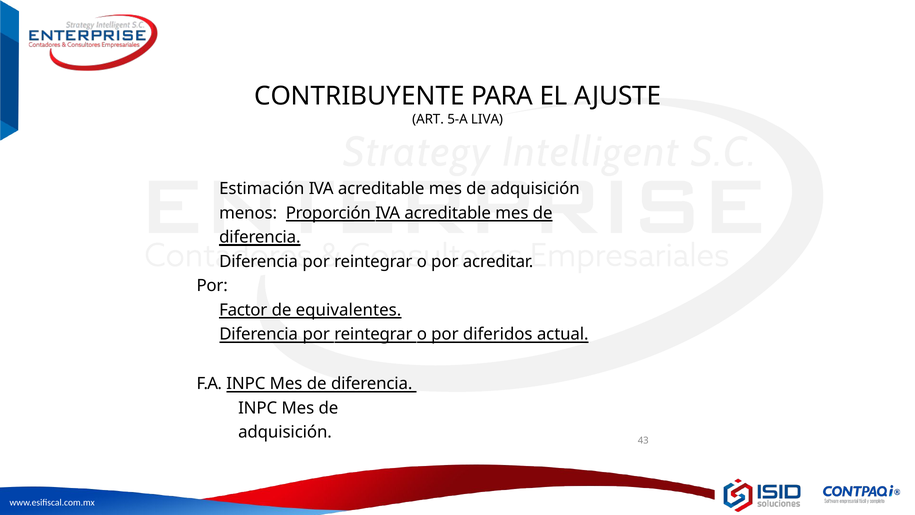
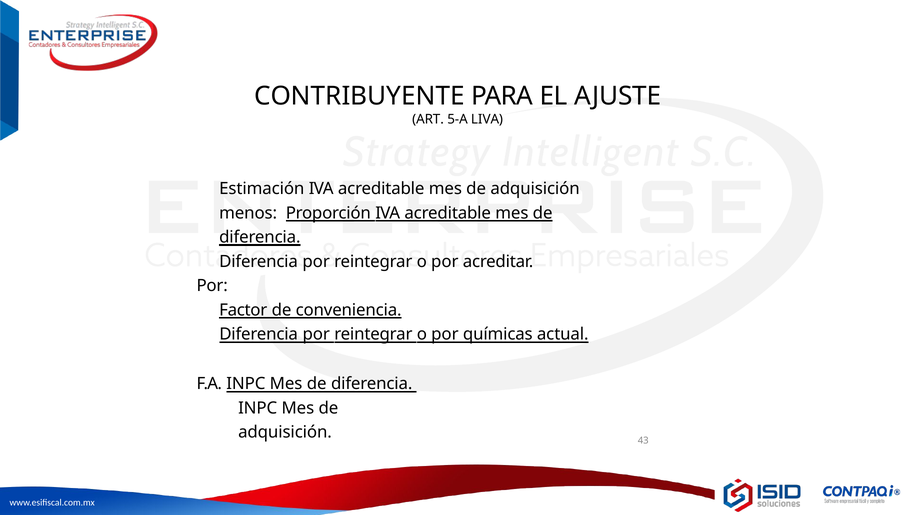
equivalentes: equivalentes -> conveniencia (349, 310)
diferidos: diferidos -> químicas (498, 334)
